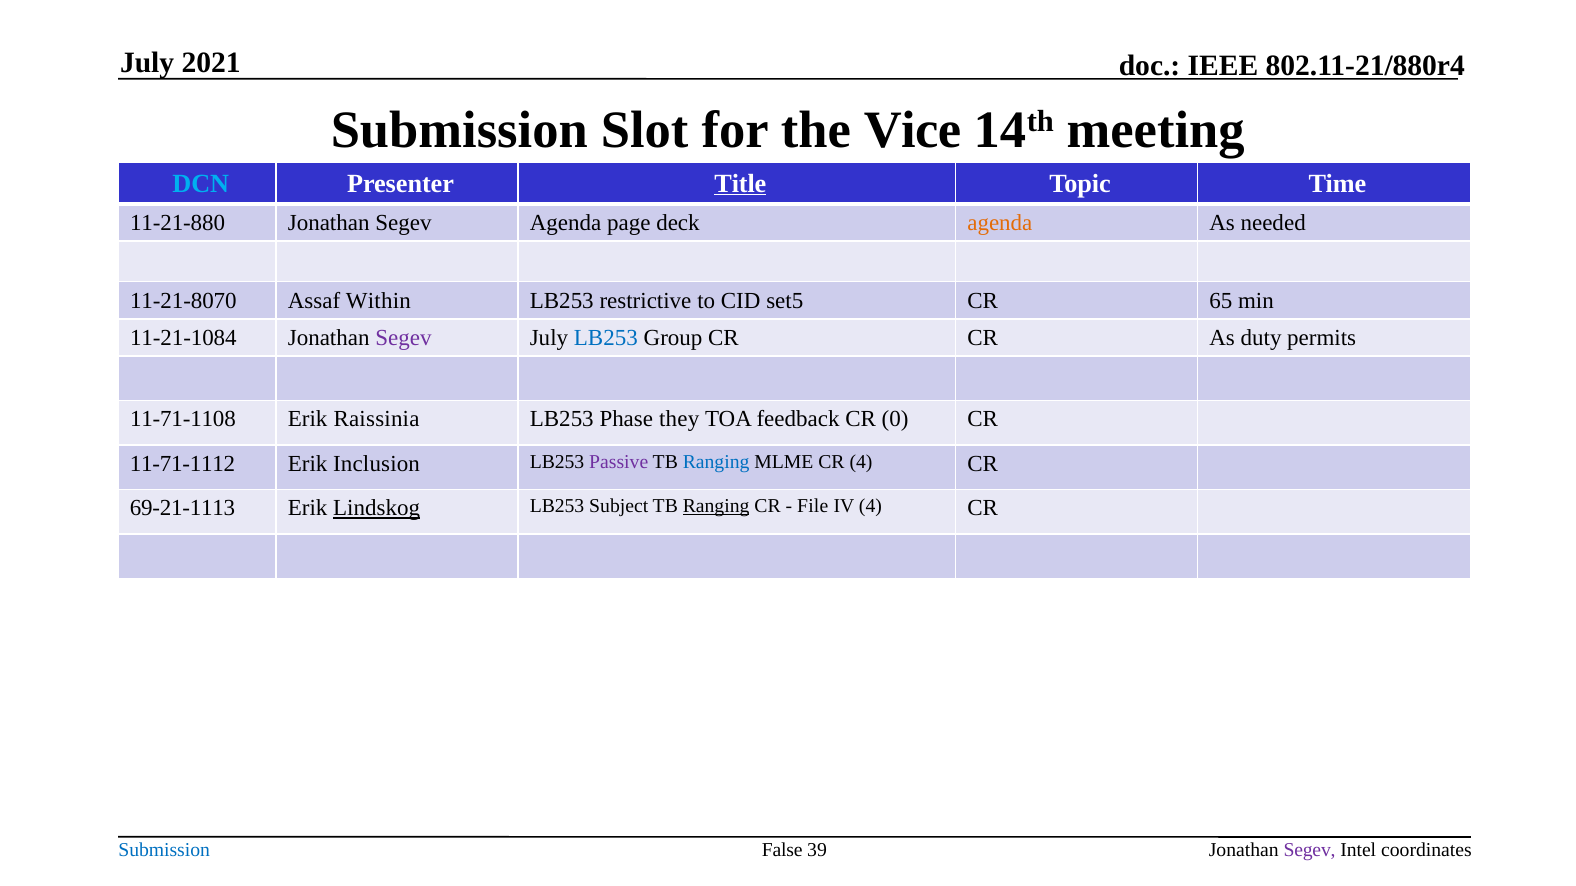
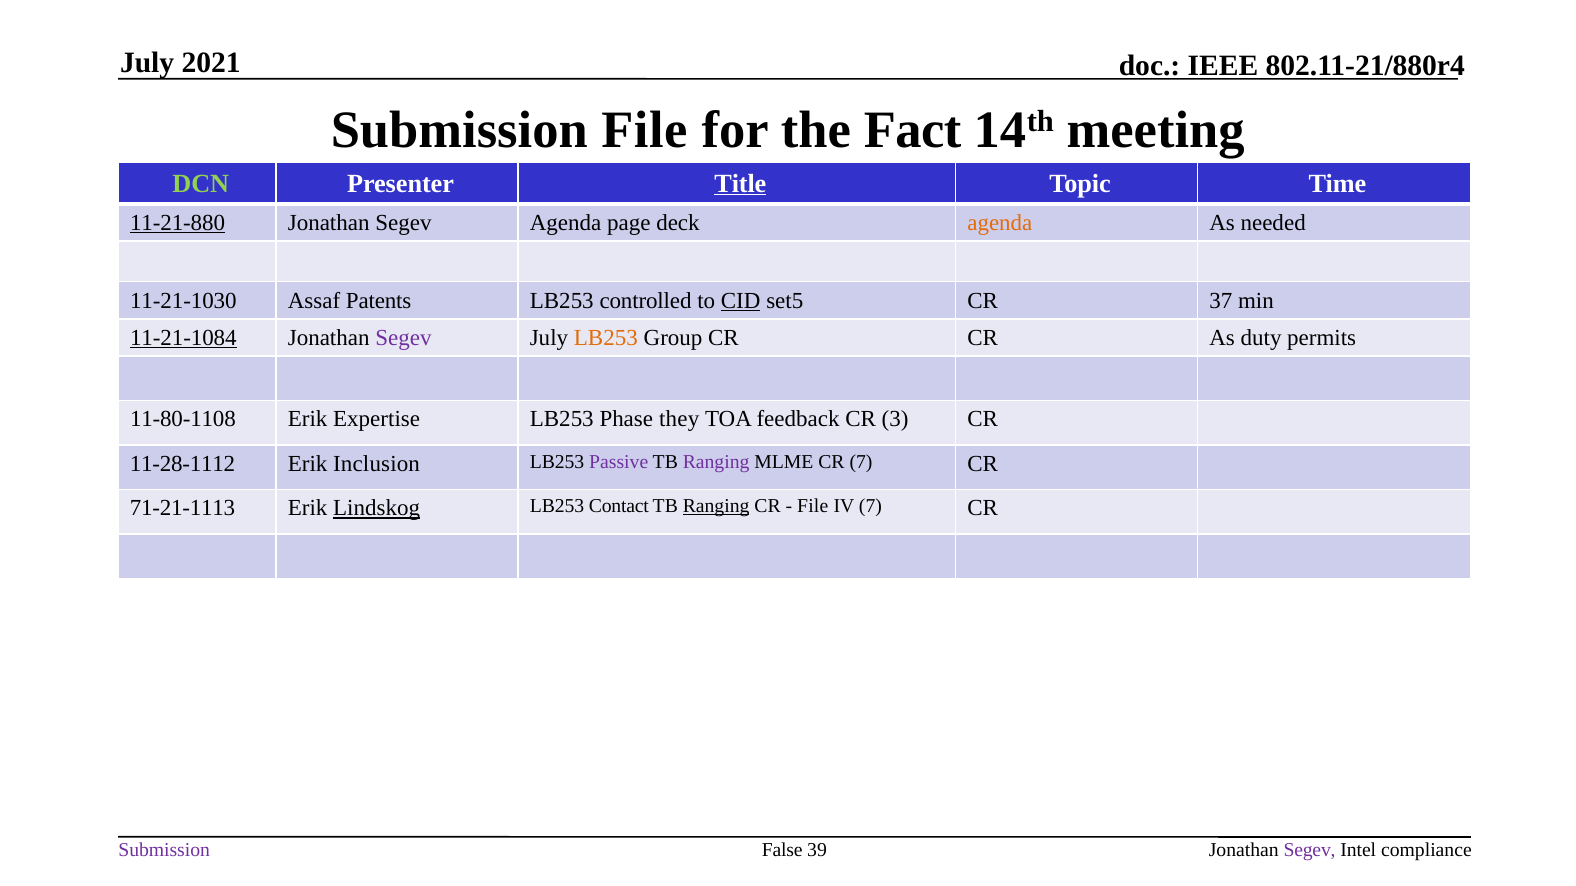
Submission Slot: Slot -> File (644, 130)
Vice: Vice -> Fact (913, 130)
DCN colour: light blue -> light green (201, 184)
11-21-880 underline: none -> present (178, 223)
11-21-8070: 11-21-8070 -> 11-21-1030 (183, 301)
Within: Within -> Patents (379, 301)
restrictive: restrictive -> controlled (646, 301)
CID underline: none -> present (741, 301)
65: 65 -> 37 (1221, 301)
11-21-1084 underline: none -> present (183, 338)
LB253 colour: blue -> orange (606, 338)
11-71-1108: 11-71-1108 -> 11-80-1108 (183, 420)
Raissinia: Raissinia -> Expertise (377, 420)
0: 0 -> 3 (895, 420)
11-71-1112: 11-71-1112 -> 11-28-1112 (183, 464)
Ranging colour: blue -> purple (716, 462)
CR 4: 4 -> 7 (861, 462)
69-21-1113: 69-21-1113 -> 71-21-1113 (183, 509)
Subject: Subject -> Contact (619, 507)
IV 4: 4 -> 7 (870, 507)
Submission colour: blue -> purple (164, 850)
coordinates: coordinates -> compliance (1426, 850)
